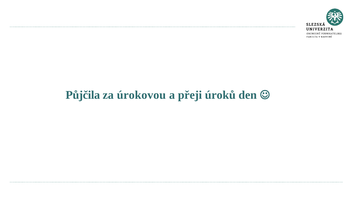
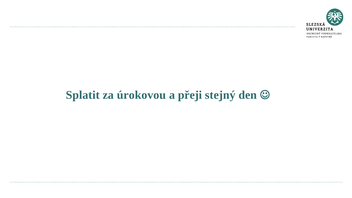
Půjčila: Půjčila -> Splatit (83, 95)
úroků: úroků -> stejný (220, 95)
